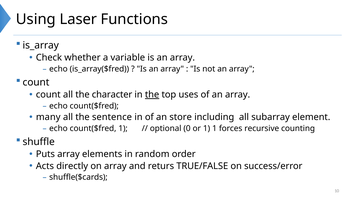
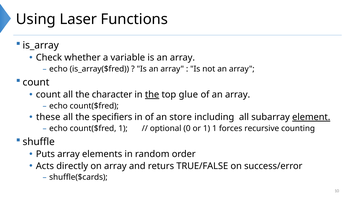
uses: uses -> glue (188, 94)
many: many -> these (48, 117)
sentence: sentence -> specifiers (112, 117)
element underline: none -> present (311, 117)
